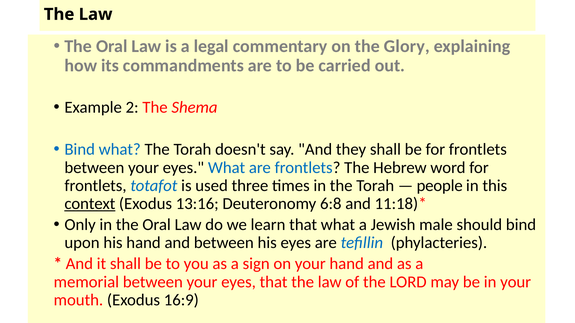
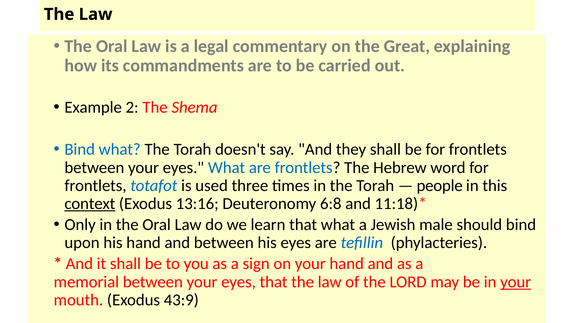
Glory: Glory -> Great (407, 46)
your underline: none -> present (516, 282)
16:9: 16:9 -> 43:9 (181, 300)
